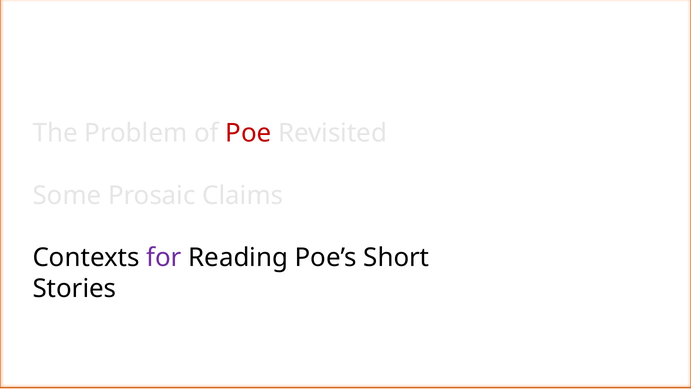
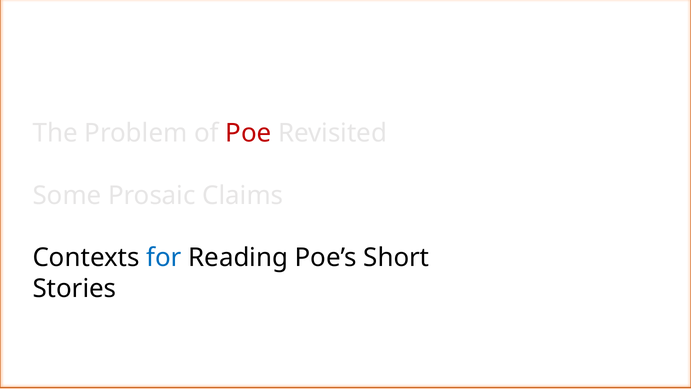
for colour: purple -> blue (164, 258)
